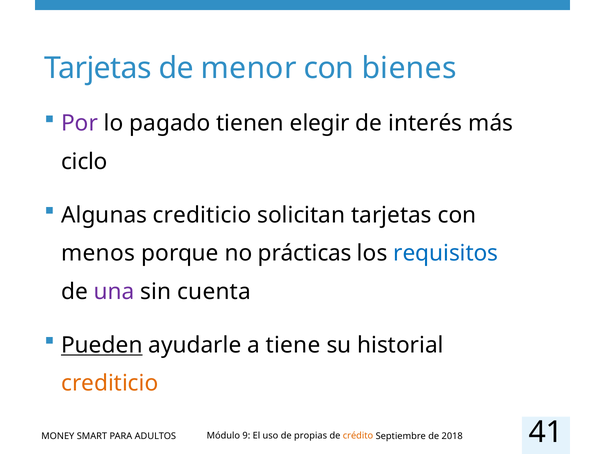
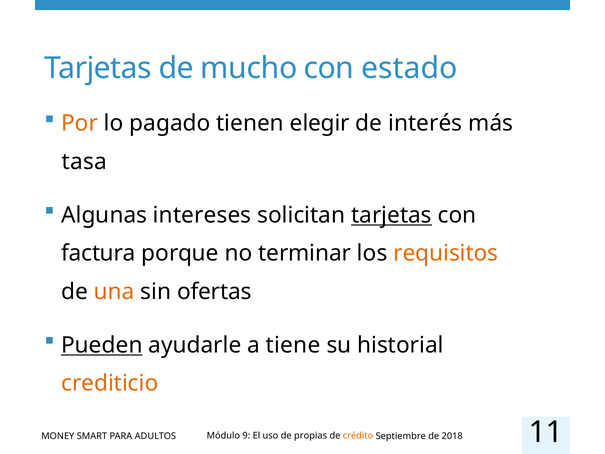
menor: menor -> mucho (249, 68)
bienes: bienes -> estado (409, 68)
Por colour: purple -> orange (80, 123)
ciclo: ciclo -> tasa (84, 162)
Algunas crediticio: crediticio -> intereses (202, 215)
tarjetas underline: none -> present (391, 215)
menos: menos -> factura (98, 253)
prácticas: prácticas -> terminar (305, 253)
requisitos colour: blue -> orange (446, 253)
una colour: purple -> orange (114, 291)
cuenta: cuenta -> ofertas (214, 291)
41: 41 -> 11 (546, 432)
